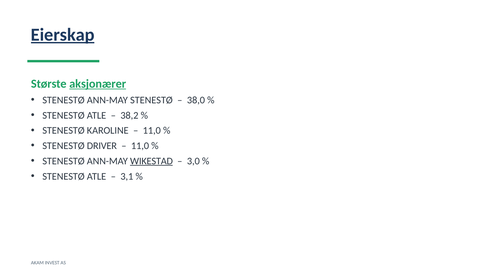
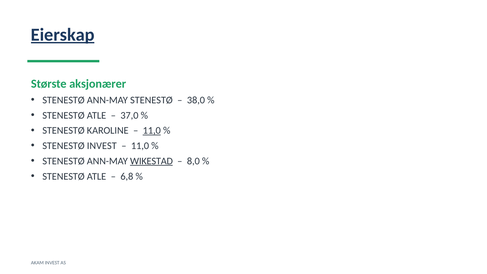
aksjonærer underline: present -> none (98, 84)
38,2: 38,2 -> 37,0 (129, 115)
11,0 underline: none -> present (152, 131)
STENESTØ DRIVER: DRIVER -> INVEST (102, 146)
3,0: 3,0 -> 8,0 (193, 161)
3,1: 3,1 -> 6,8 (127, 176)
